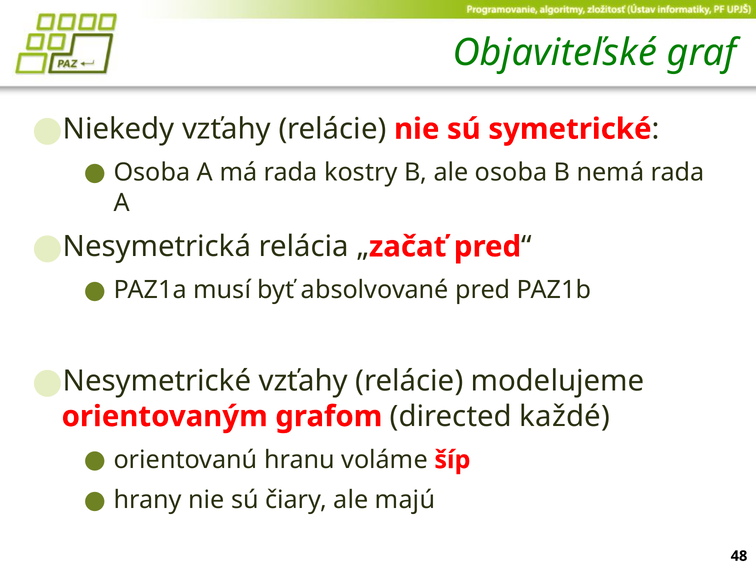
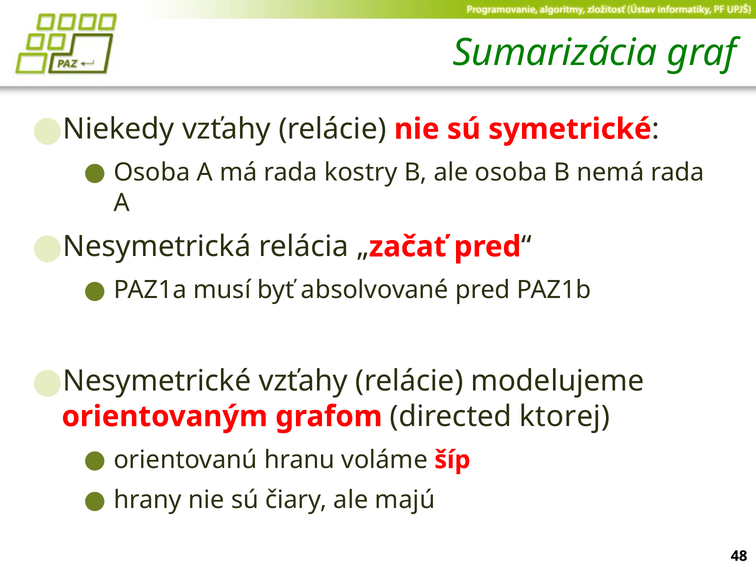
Objaviteľské: Objaviteľské -> Sumarizácia (555, 53)
každé: každé -> ktorej (565, 416)
